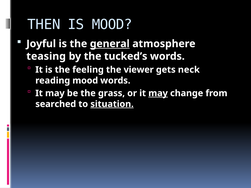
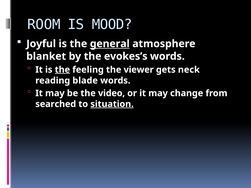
THEN: THEN -> ROOM (44, 25)
teasing: teasing -> blanket (46, 56)
tucked’s: tucked’s -> evokes’s (126, 56)
the underline: none -> present (62, 70)
reading mood: mood -> blade (85, 81)
grass: grass -> video (112, 93)
may underline: present -> none (158, 93)
